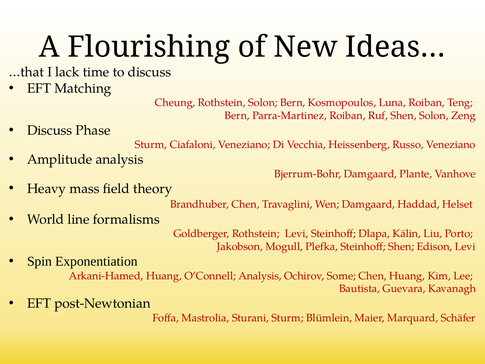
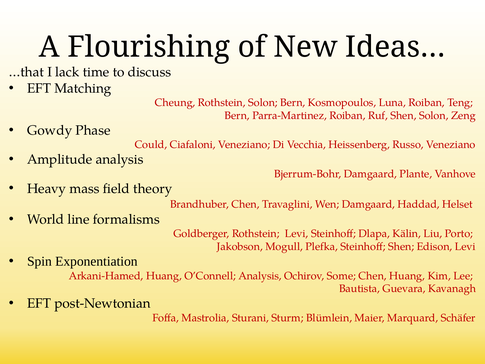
Discuss: Discuss -> Gowdy (50, 130)
Sturm: Sturm -> Could (151, 145)
